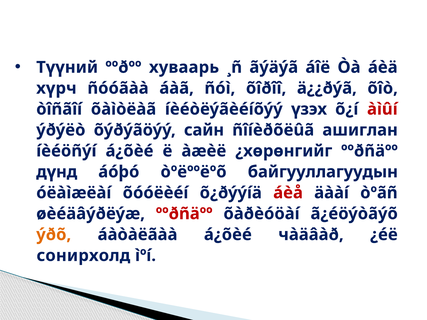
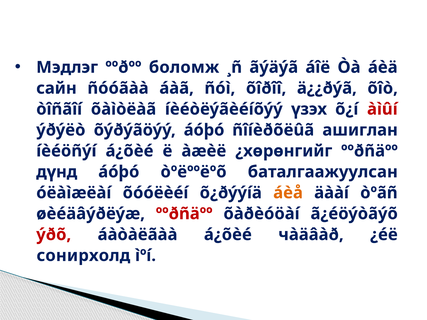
Түүний: Түүний -> Мэдлэг (67, 67)
хуваарь: хуваарь -> боломж (184, 67)
хүрч: хүрч -> сайн (56, 88)
õýðýãöýý сайн: сайн -> áóþó (204, 130)
байгууллагуудын: байгууллагуудын -> баталгаажуулсан (323, 172)
áèå colour: red -> orange (288, 193)
ýðõ colour: orange -> red (54, 235)
